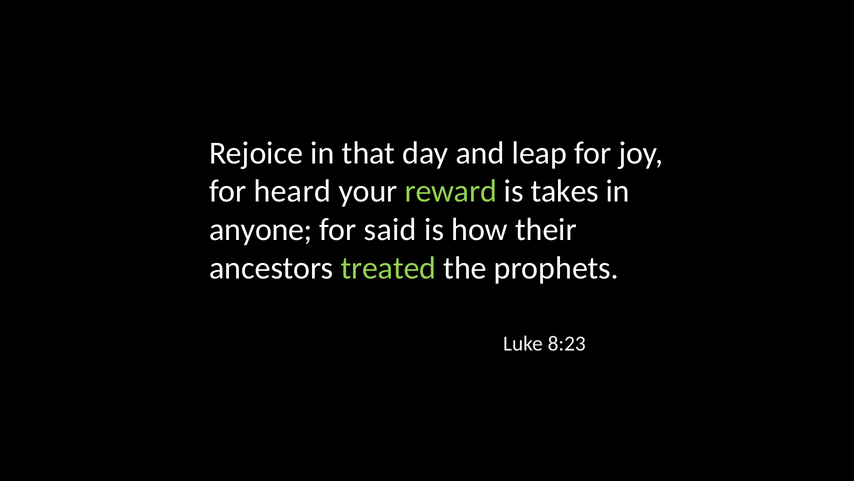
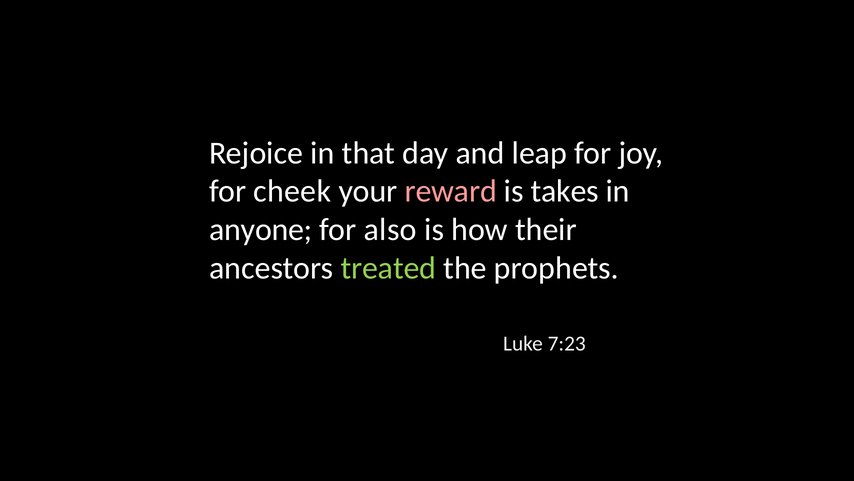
heard: heard -> cheek (292, 191)
reward colour: light green -> pink (451, 191)
said: said -> also (390, 230)
8:23: 8:23 -> 7:23 (567, 343)
